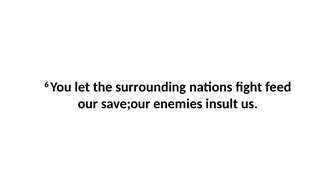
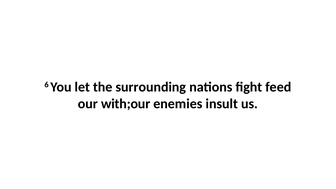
save;our: save;our -> with;our (126, 104)
